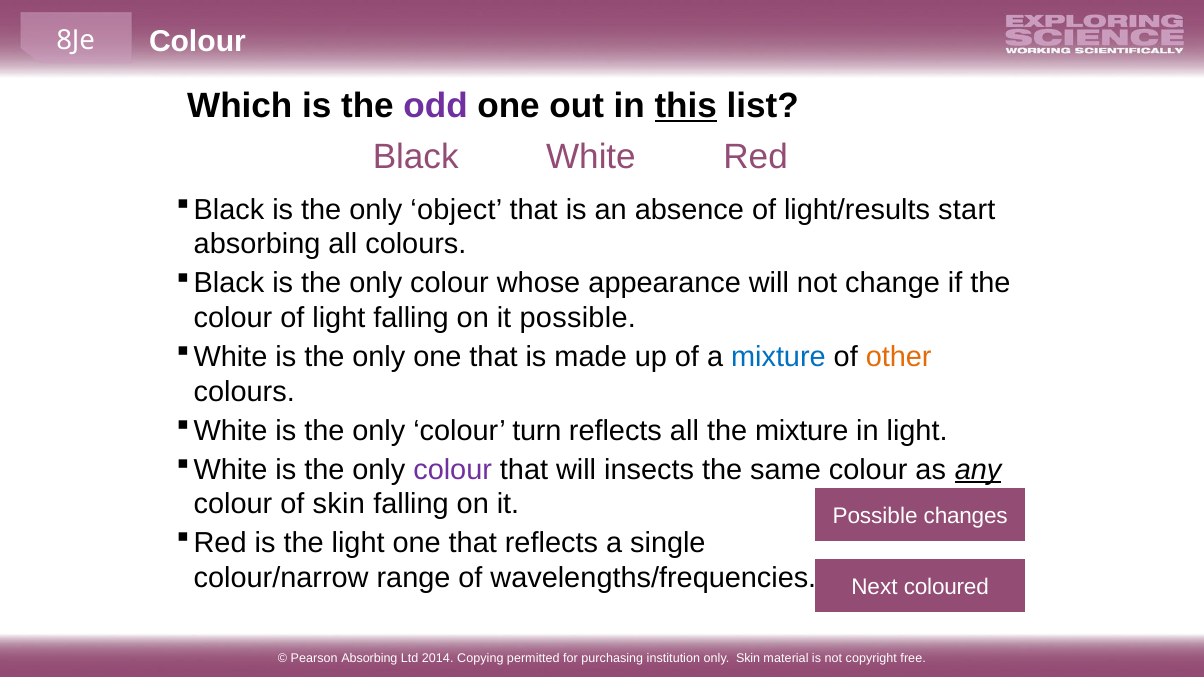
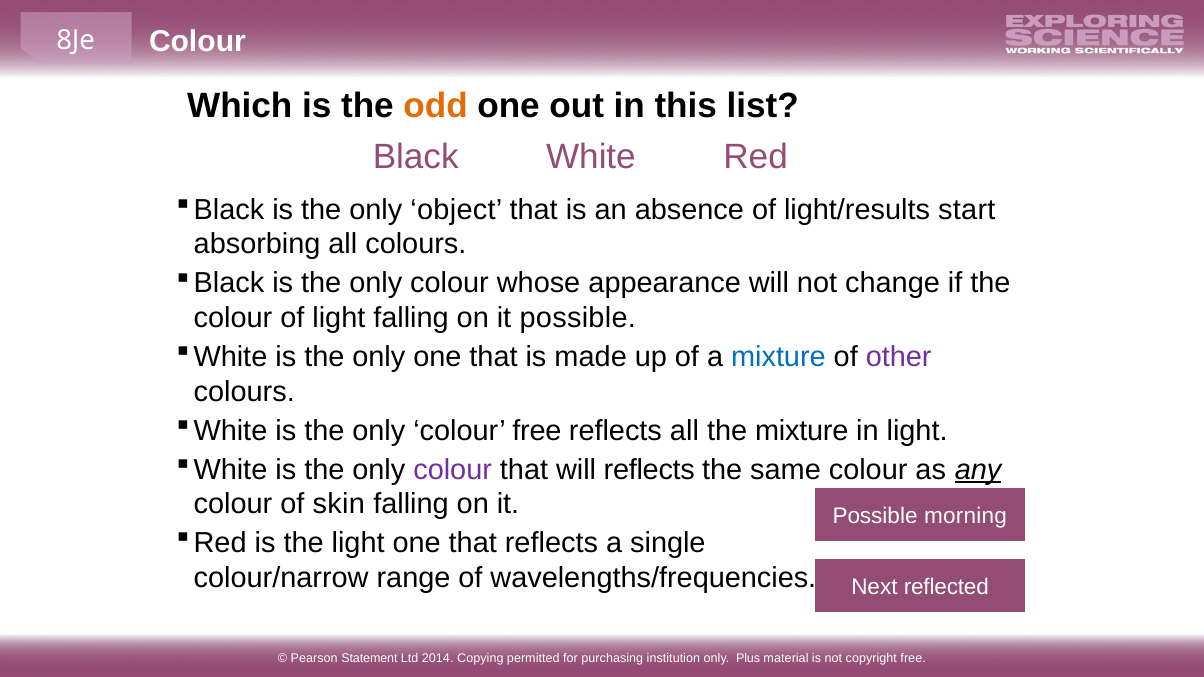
odd colour: purple -> orange (436, 106)
this underline: present -> none (686, 106)
other colour: orange -> purple (899, 357)
colour turn: turn -> free (537, 431)
will insects: insects -> reflects (649, 470)
changes: changes -> morning (965, 516)
coloured: coloured -> reflected (946, 587)
Pearson Absorbing: Absorbing -> Statement (369, 659)
only Skin: Skin -> Plus (748, 659)
